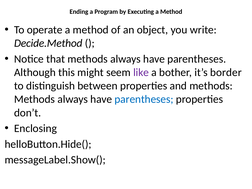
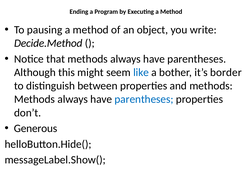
operate: operate -> pausing (45, 30)
like colour: purple -> blue (141, 72)
Enclosing: Enclosing -> Generous (36, 128)
